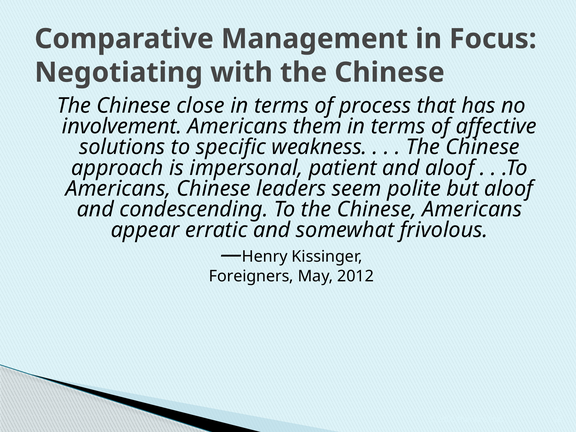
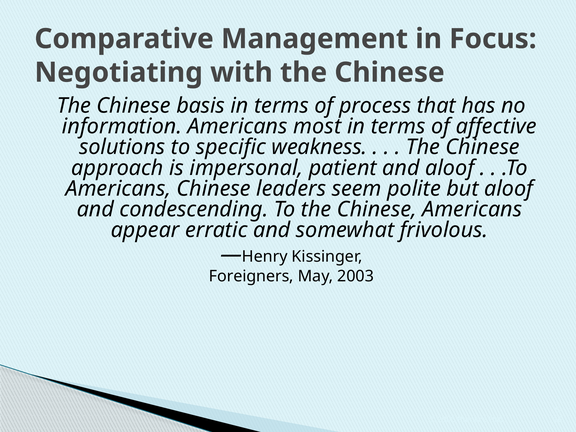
close: close -> basis (201, 106)
involvement: involvement -> information (122, 126)
them: them -> most (317, 126)
2012: 2012 -> 2003 (356, 276)
